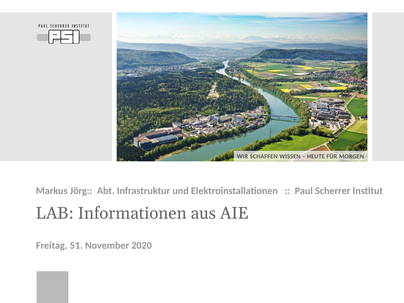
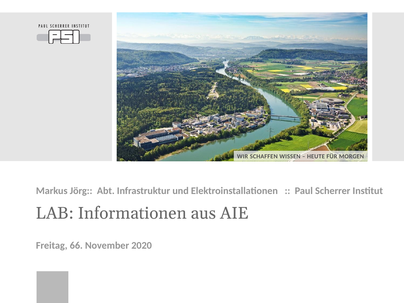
51: 51 -> 66 (76, 245)
